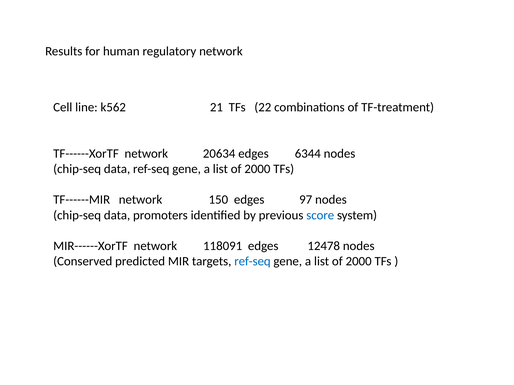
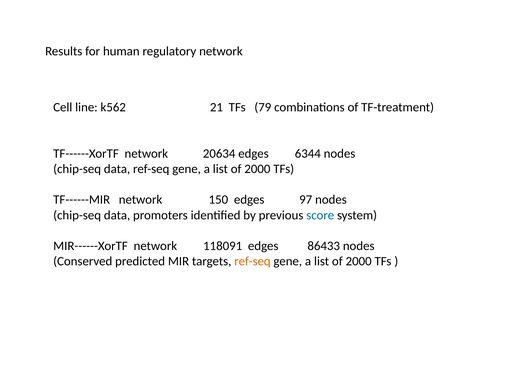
22: 22 -> 79 (263, 107)
12478: 12478 -> 86433 (324, 246)
ref-seq colour: blue -> orange (252, 262)
